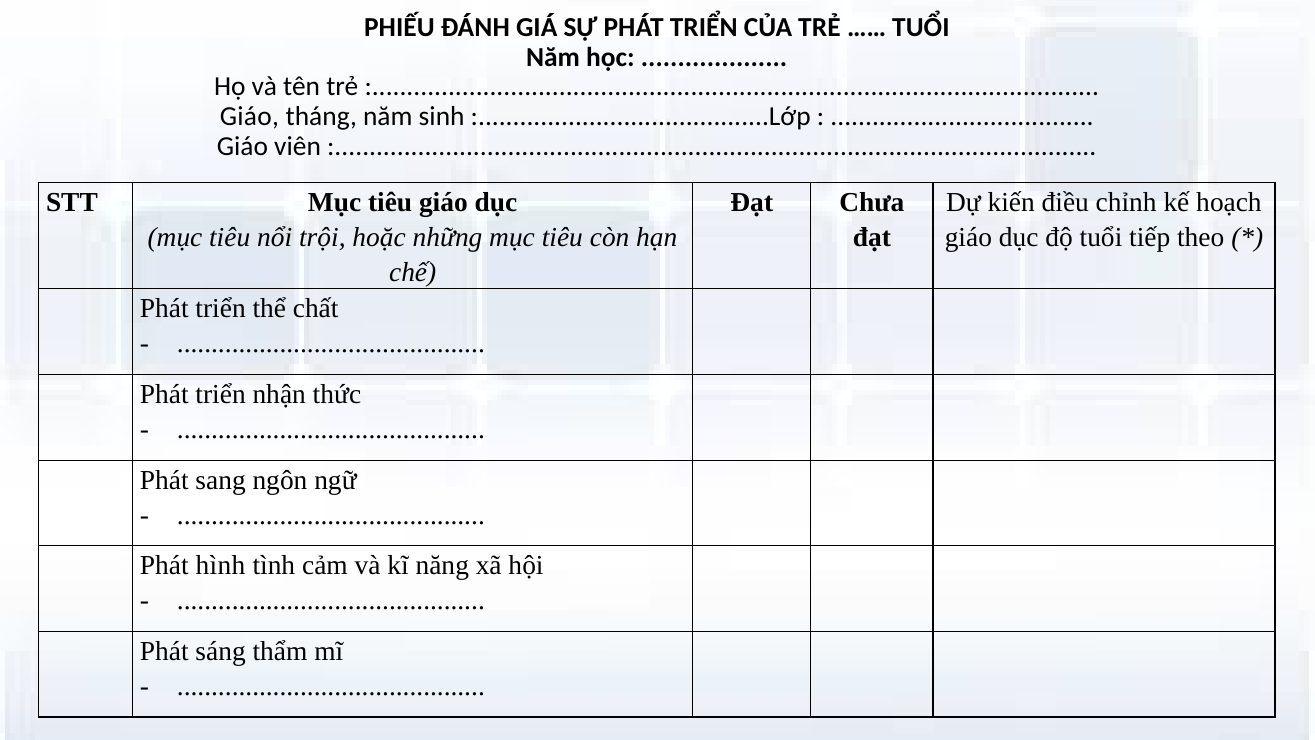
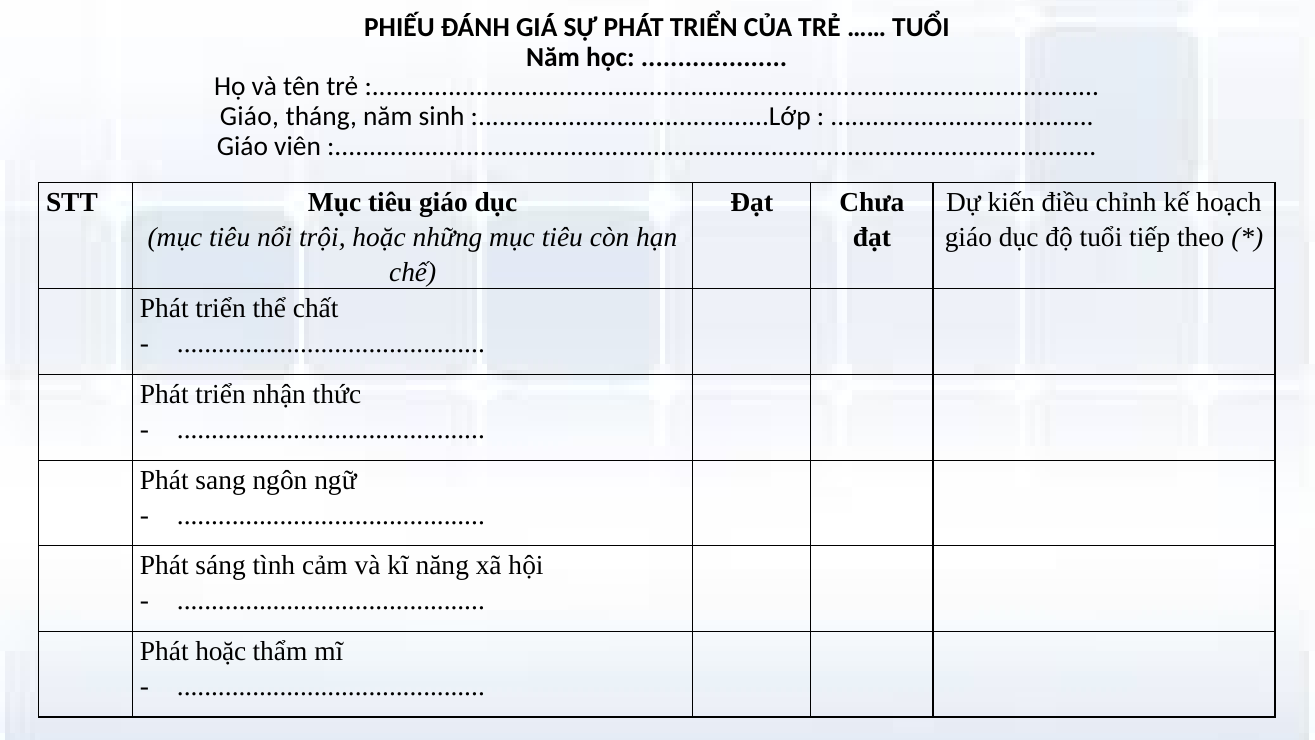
hình: hình -> sáng (221, 565)
Phát sáng: sáng -> hoặc (221, 651)
